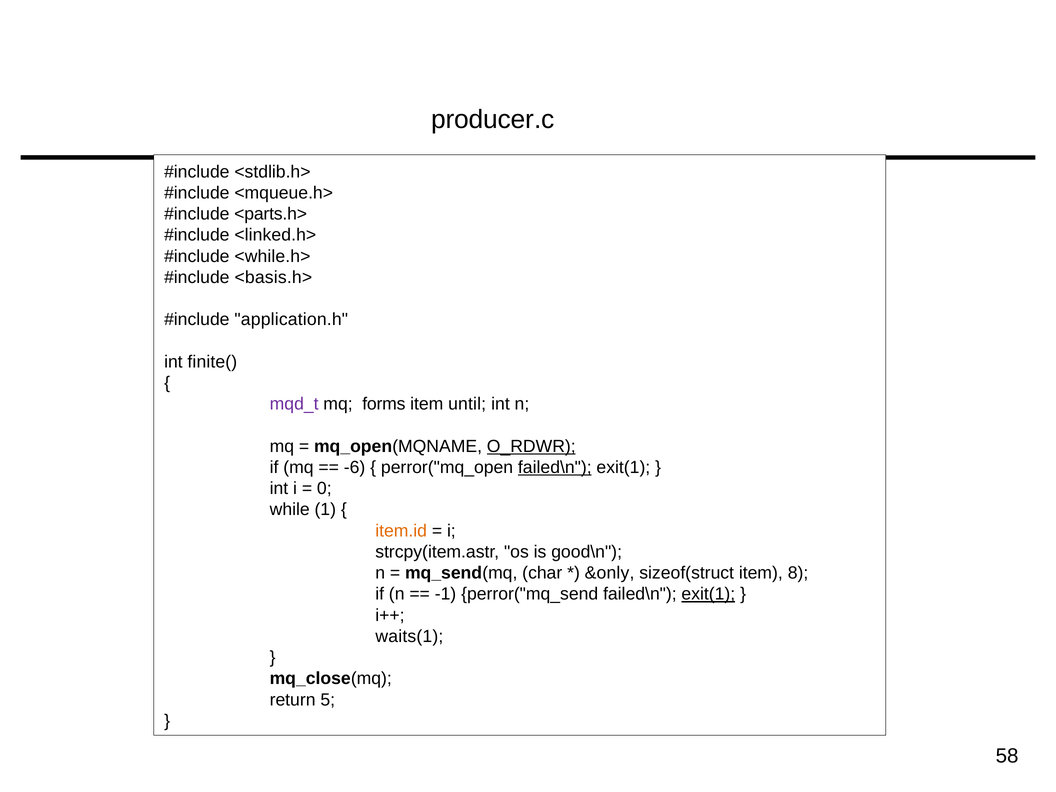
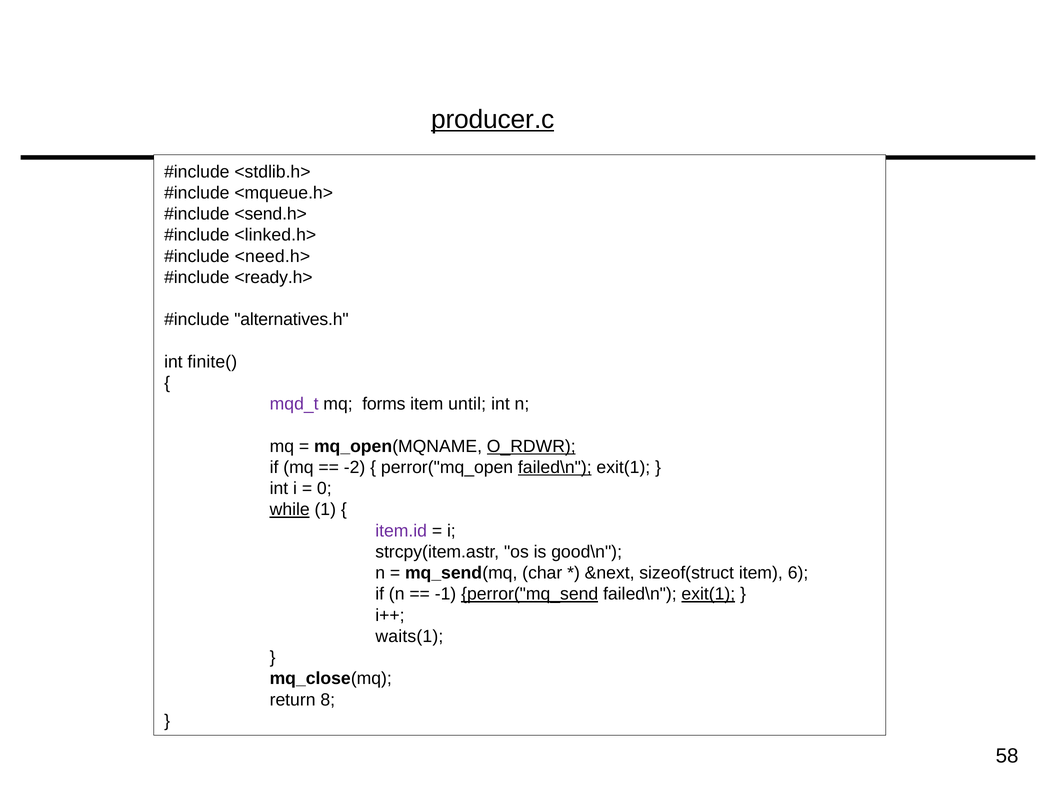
producer.c underline: none -> present (493, 119)
<parts.h>: <parts.h> -> <send.h> (271, 214)
<while.h>: <while.h> -> <need.h> (272, 256)
<basis.h>: <basis.h> -> <ready.h> (273, 277)
application.h: application.h -> alternatives.h (291, 320)
-6: -6 -> -2 (355, 467)
while underline: none -> present (290, 510)
item.id colour: orange -> purple (401, 531)
&only: &only -> &next (610, 573)
8: 8 -> 6 (798, 573)
perror("mq_send underline: none -> present (530, 594)
5: 5 -> 8 (328, 700)
